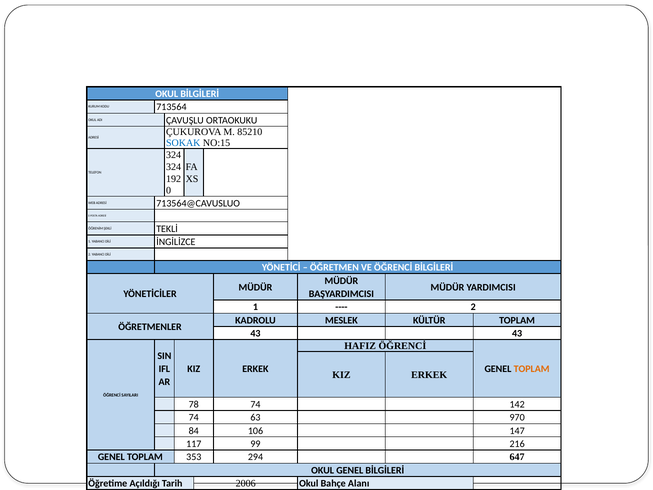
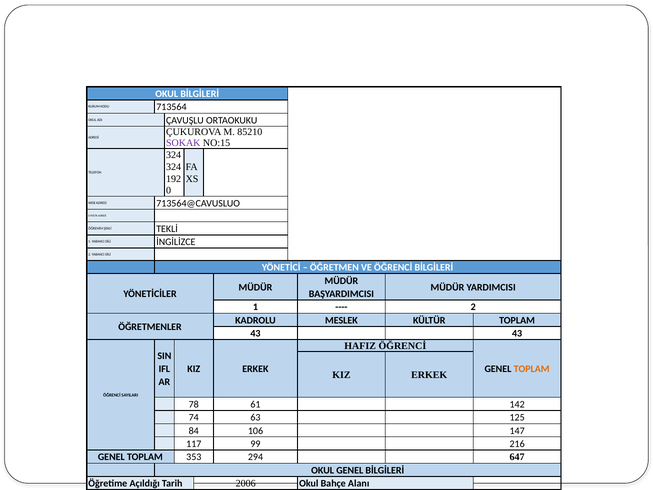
SOKAK colour: blue -> purple (183, 143)
78 74: 74 -> 61 (255, 404)
970: 970 -> 125 (517, 417)
